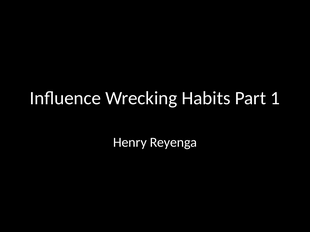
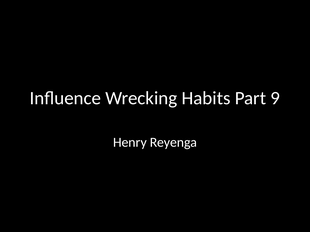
1: 1 -> 9 (275, 98)
